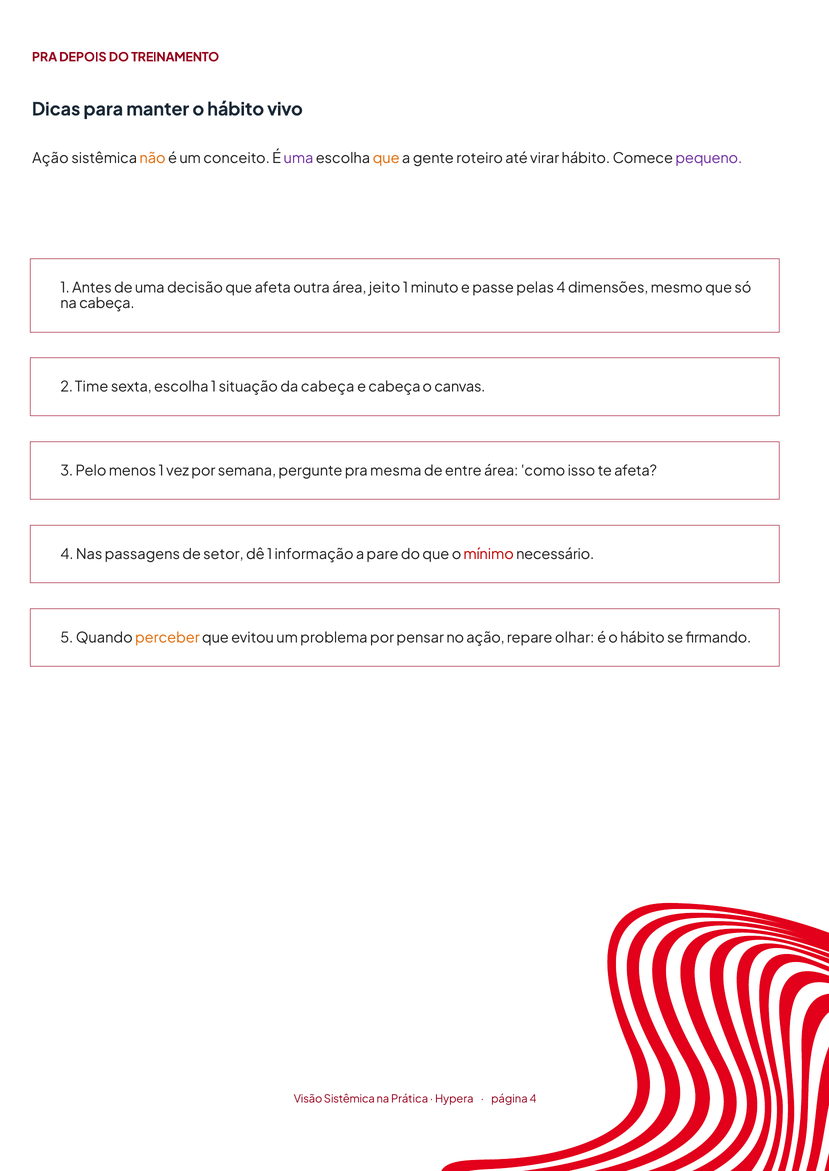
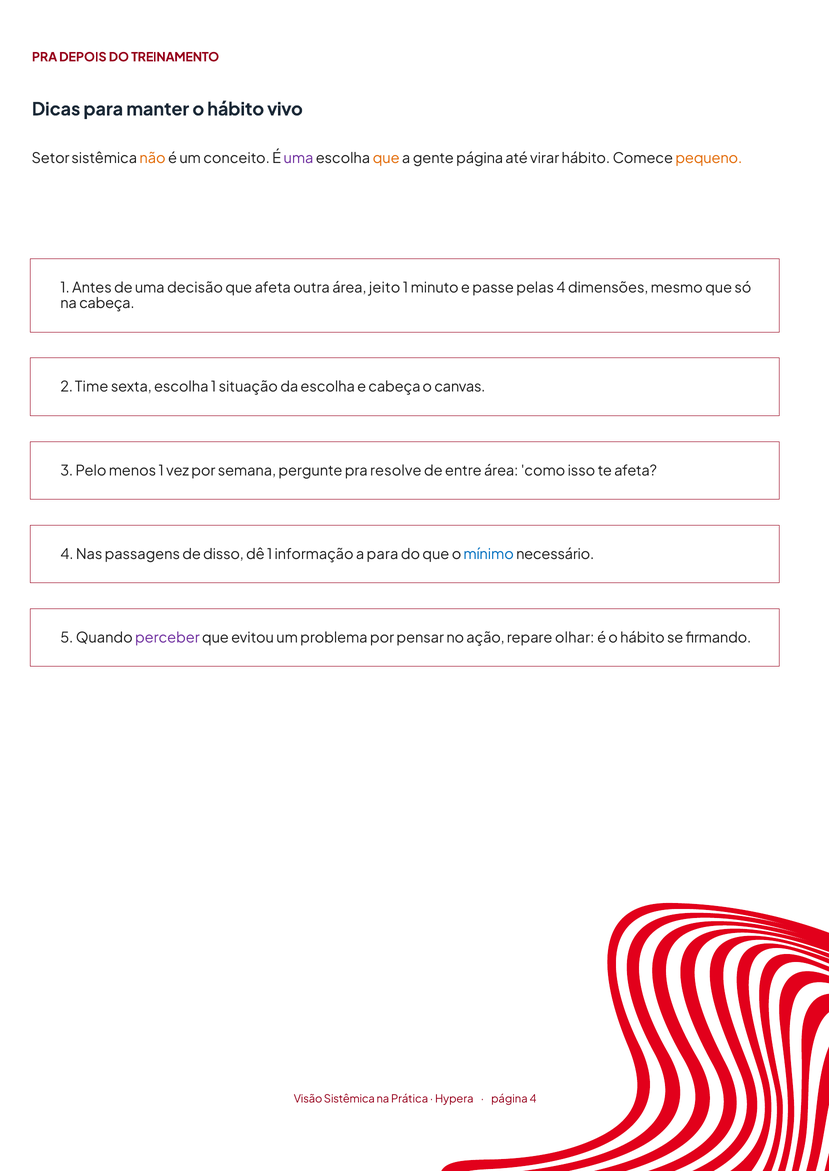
Ação: Ação -> Setor (51, 158)
gente roteiro: roteiro -> página (480, 158)
pequeno colour: purple -> orange (709, 158)
da cabeça: cabeça -> escolha (328, 387)
mesma: mesma -> resolve (396, 471)
setor: setor -> disso (223, 554)
a pare: pare -> para (382, 554)
mínimo colour: red -> blue (489, 554)
perceber colour: orange -> purple (167, 638)
